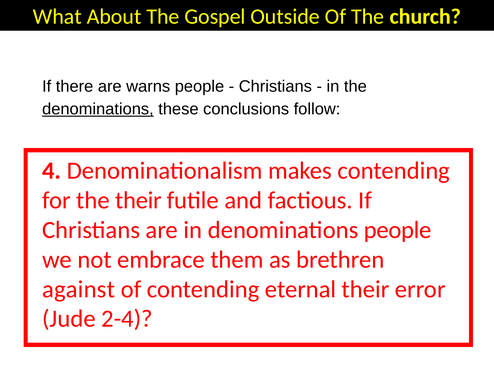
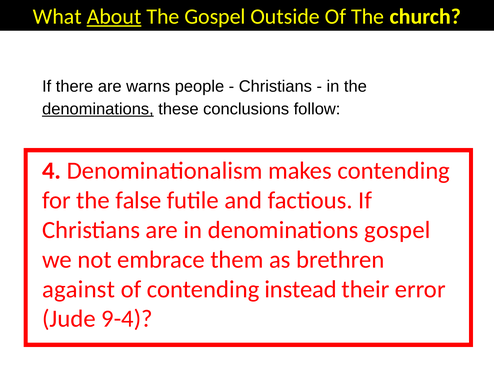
About underline: none -> present (114, 17)
the their: their -> false (138, 201)
denominations people: people -> gospel (397, 230)
eternal: eternal -> instead (301, 290)
2-4: 2-4 -> 9-4 (127, 319)
